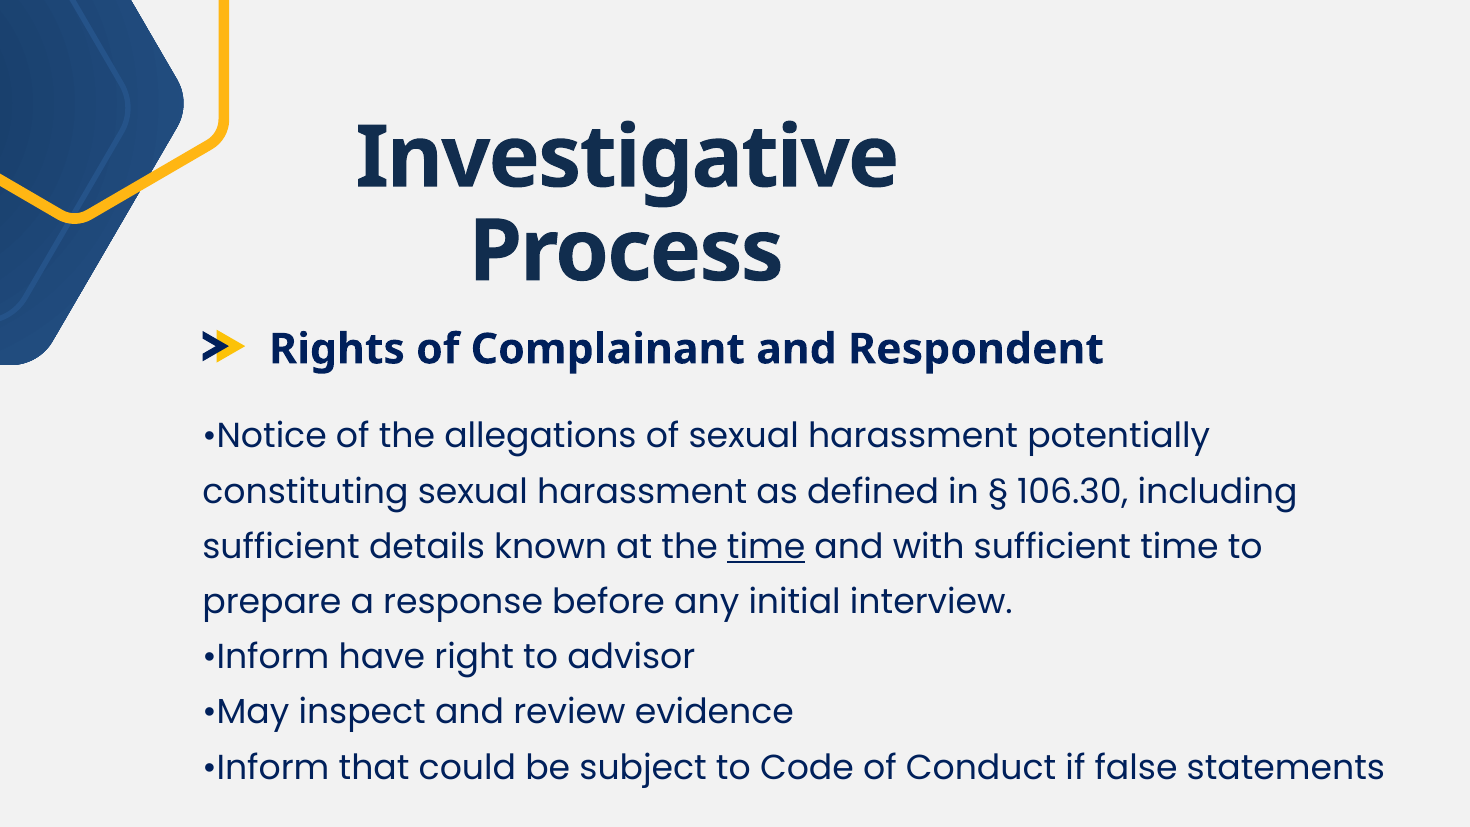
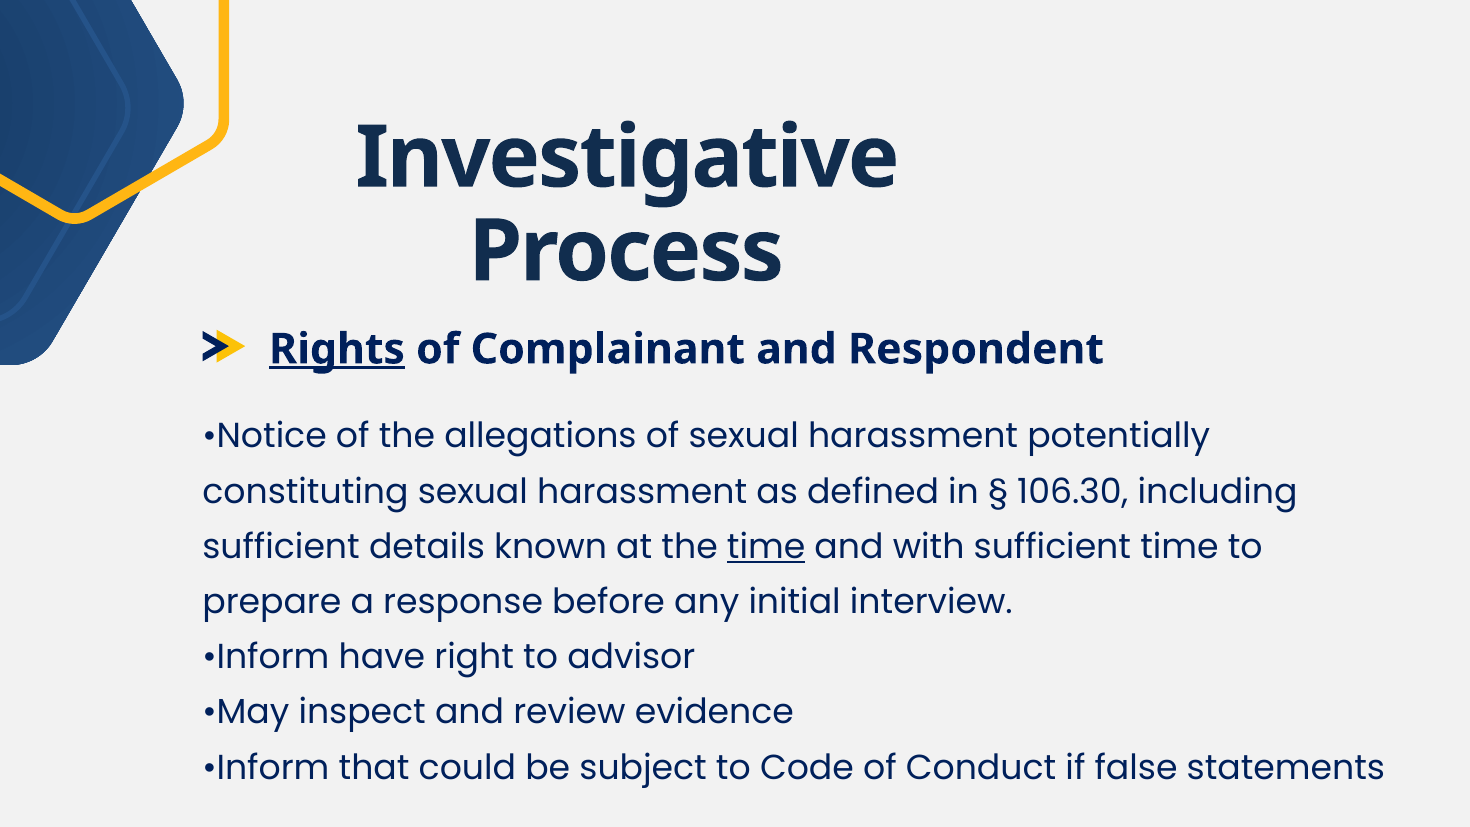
Rights underline: none -> present (337, 349)
